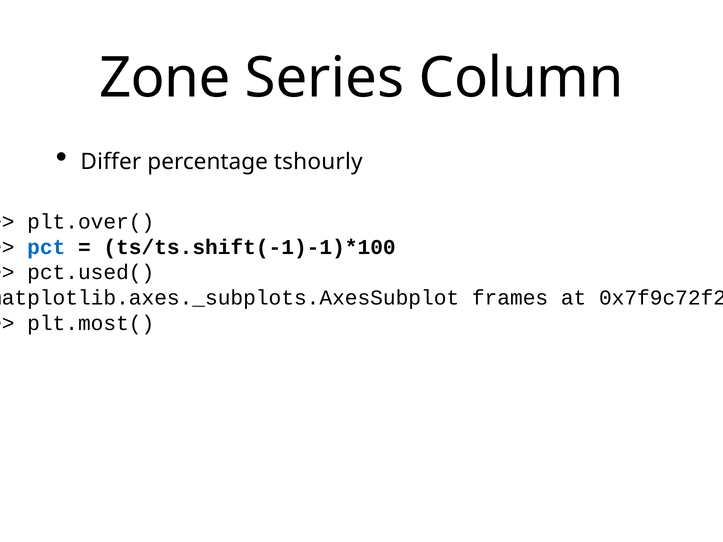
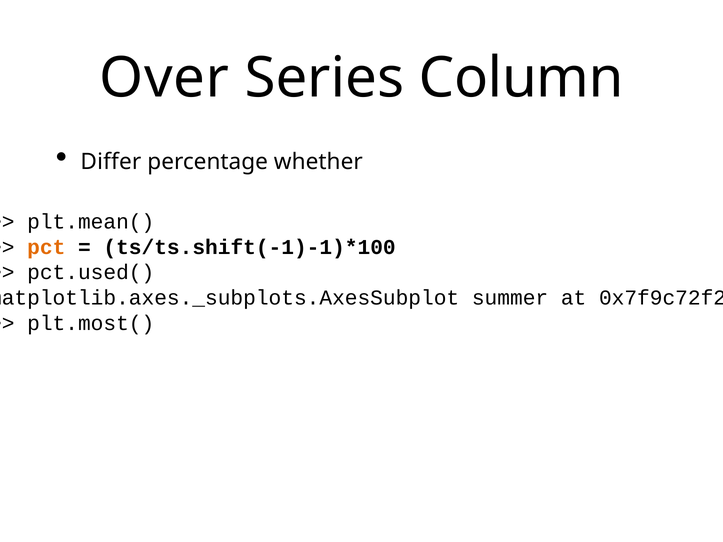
Zone: Zone -> Over (164, 78)
tshourly: tshourly -> whether (318, 162)
plt.over(: plt.over( -> plt.mean( (91, 222)
pct colour: blue -> orange (46, 247)
frames: frames -> summer (510, 298)
